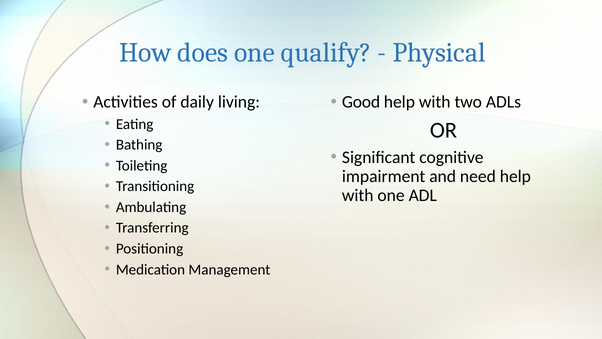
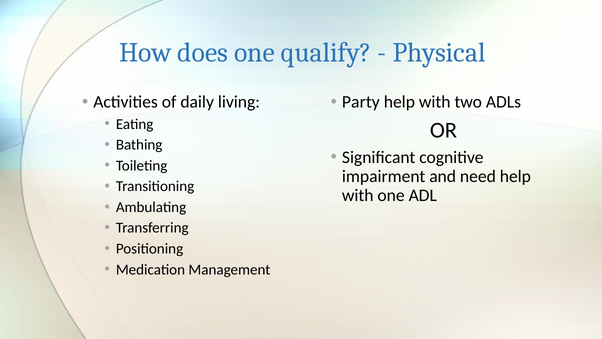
Good: Good -> Party (361, 102)
